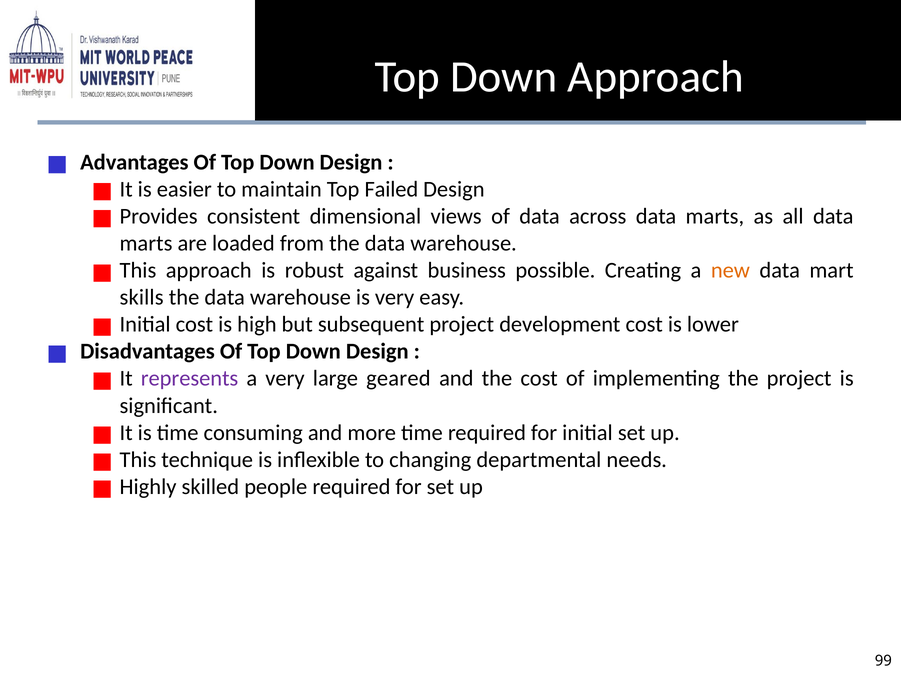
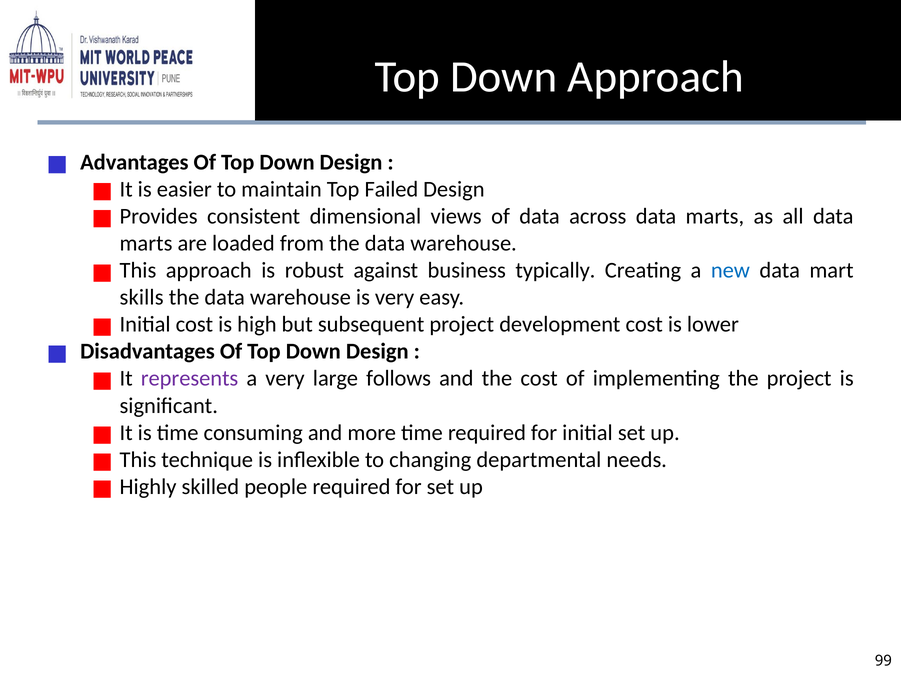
possible: possible -> typically (555, 270)
new colour: orange -> blue (730, 270)
geared: geared -> follows (399, 378)
